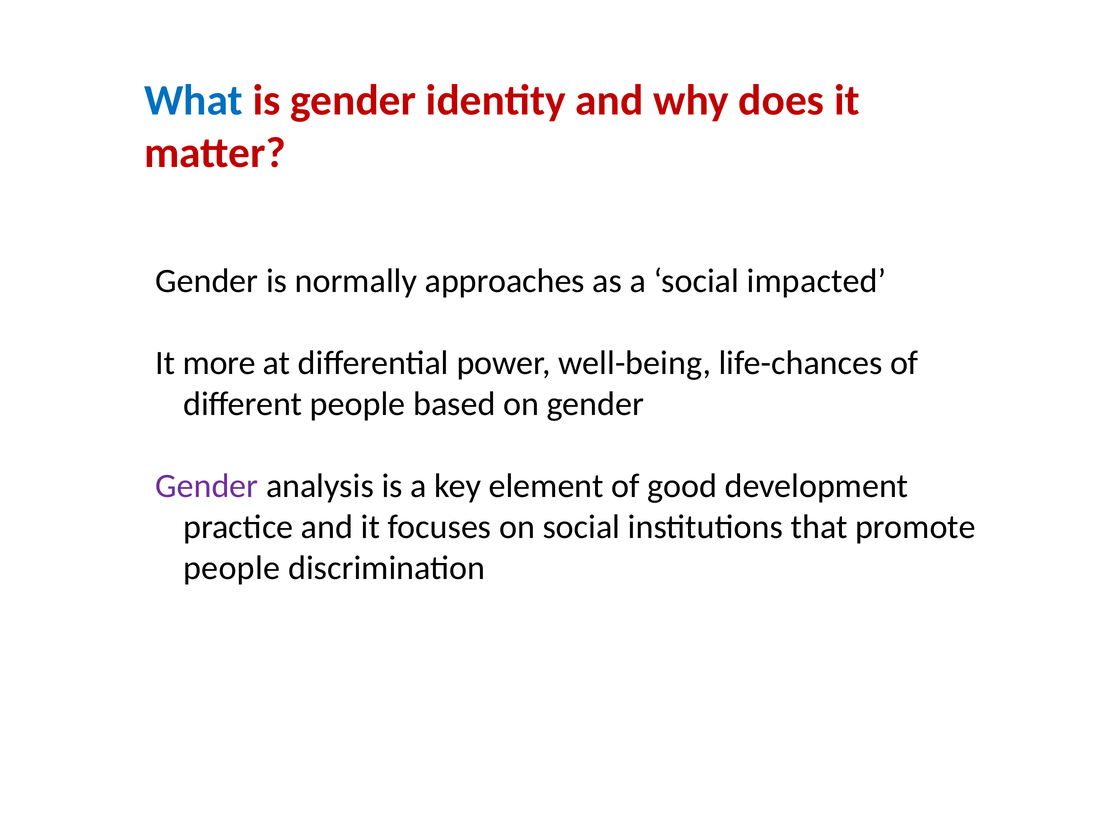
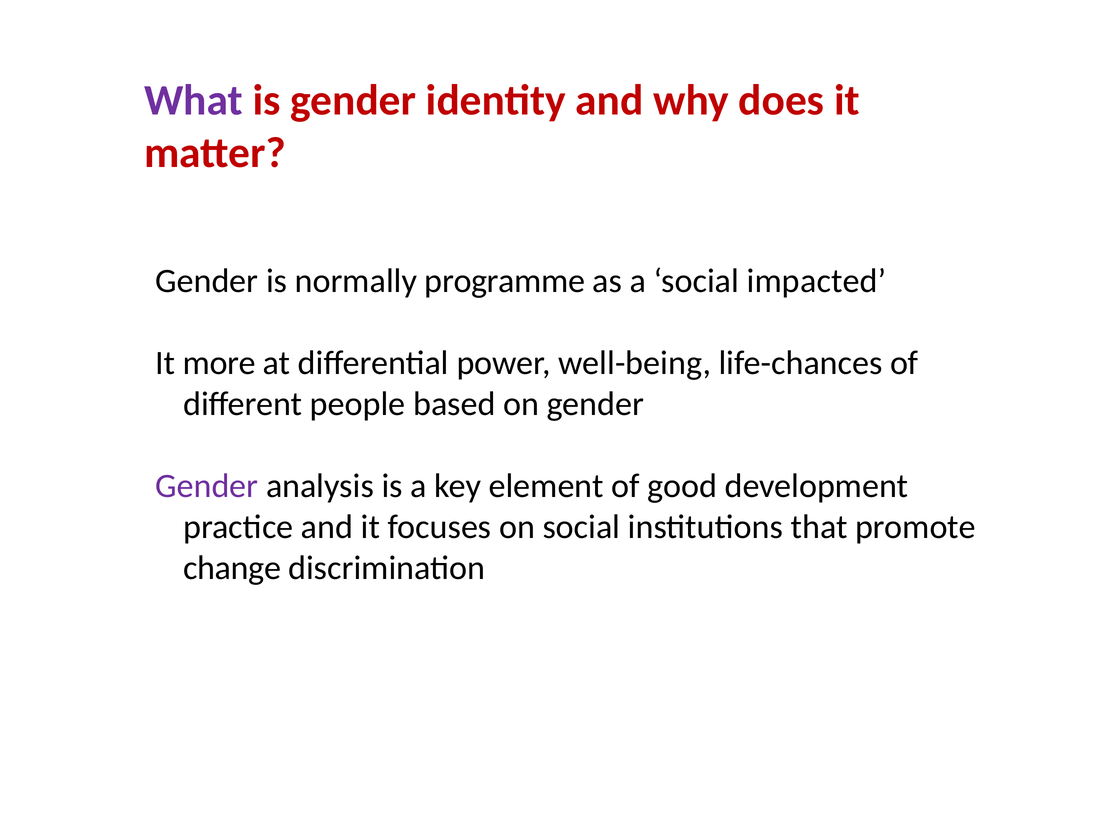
What colour: blue -> purple (194, 101)
approaches: approaches -> programme (505, 281)
people: people -> change (232, 568)
